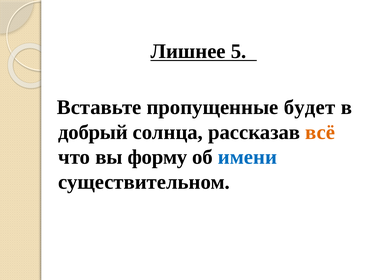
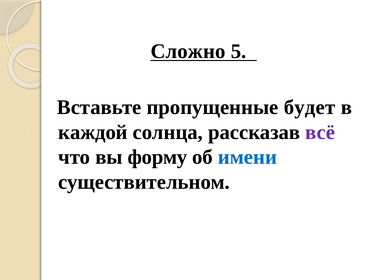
Лишнее: Лишнее -> Сложно (188, 51)
добрый: добрый -> каждой (93, 132)
всё colour: orange -> purple (320, 132)
